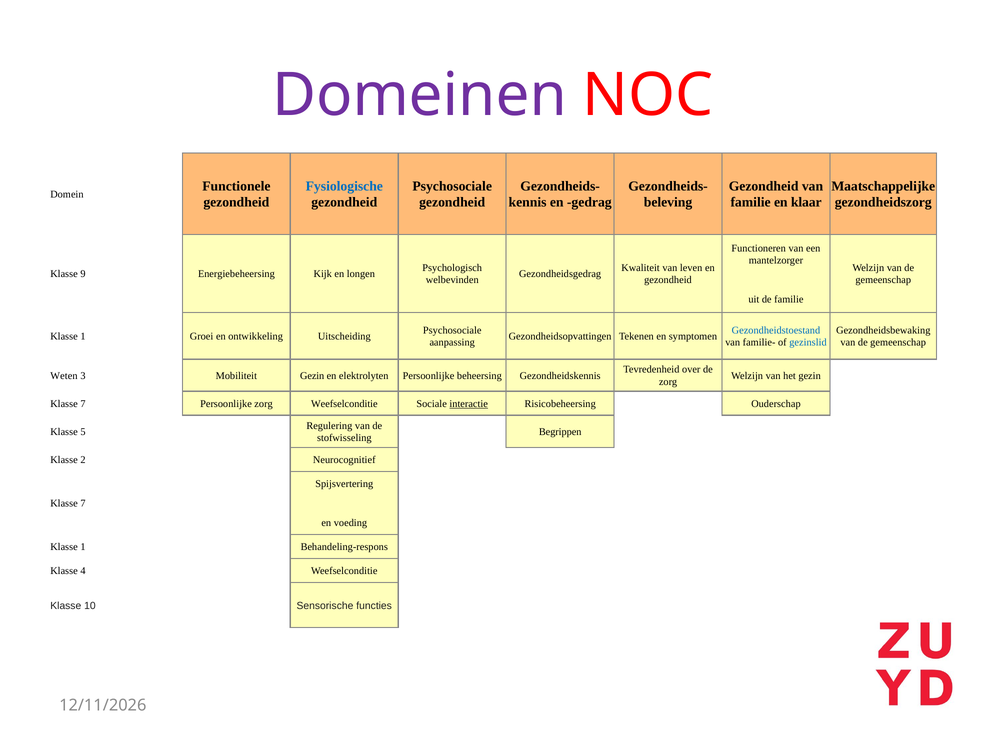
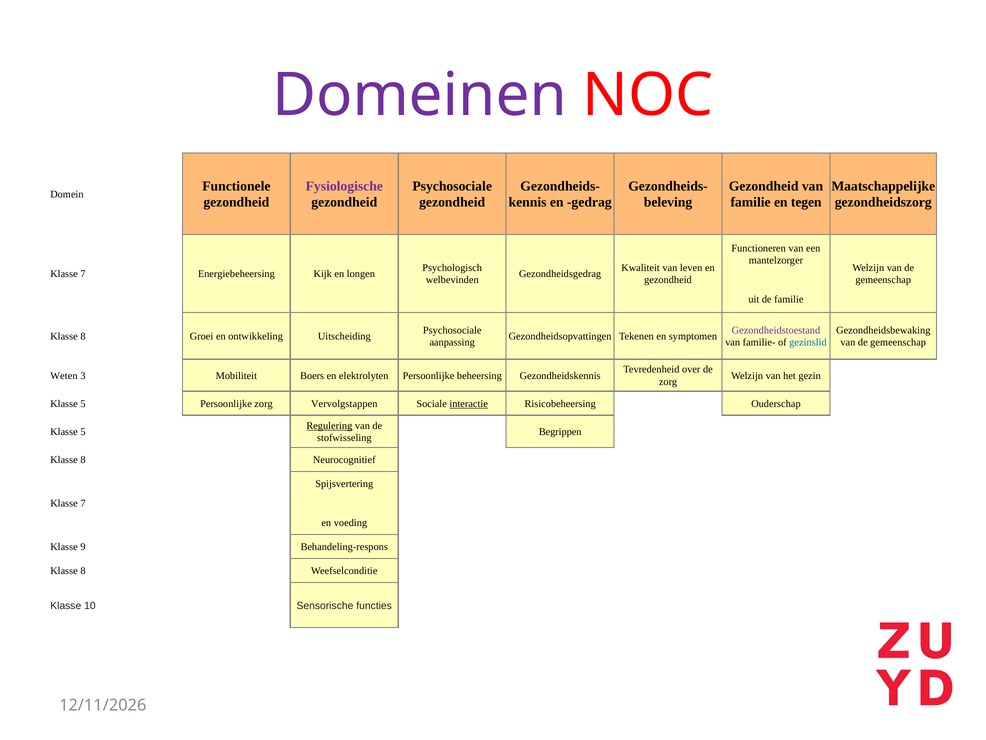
Fysiologische colour: blue -> purple (344, 186)
klaar: klaar -> tegen (806, 202)
9: 9 -> 7 (83, 274)
Gezondheidstoestand colour: blue -> purple (776, 330)
1: 1 -> 8 (83, 336)
Mobiliteit Gezin: Gezin -> Boers (312, 375)
7: 7 -> 5 (83, 403)
zorg Weefselconditie: Weefselconditie -> Vervolgstappen (344, 403)
Regulering underline: none -> present (329, 425)
2: 2 -> 8 (83, 460)
1: 1 -> 9 (83, 547)
4: 4 -> 8 (83, 571)
